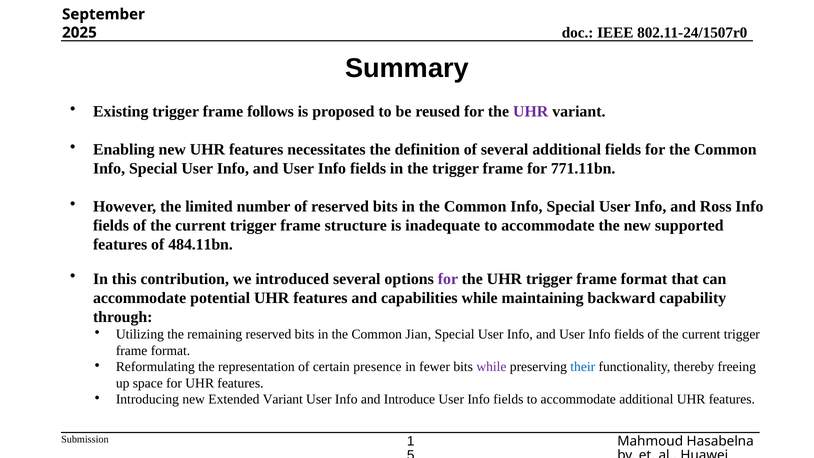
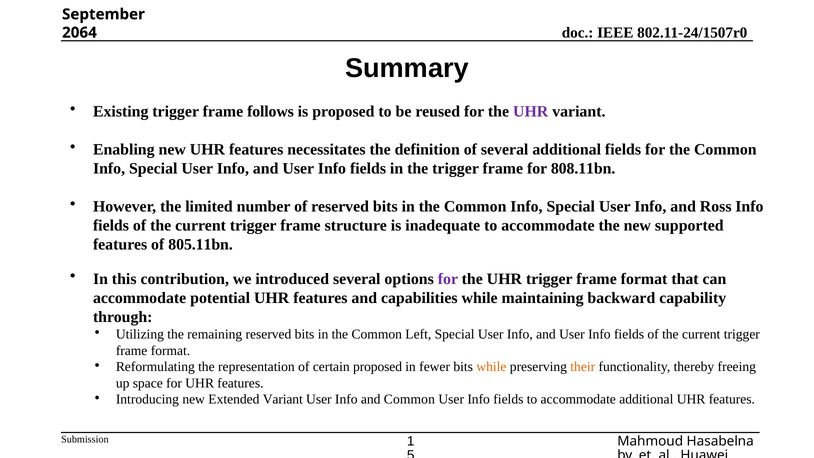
2025: 2025 -> 2064 (79, 33)
771.11bn: 771.11bn -> 808.11bn (583, 169)
484.11bn: 484.11bn -> 805.11bn (201, 245)
Jian: Jian -> Left (418, 334)
certain presence: presence -> proposed (378, 367)
while colour: purple -> orange (491, 367)
their colour: blue -> orange (583, 367)
and Introduce: Introduce -> Common (409, 399)
